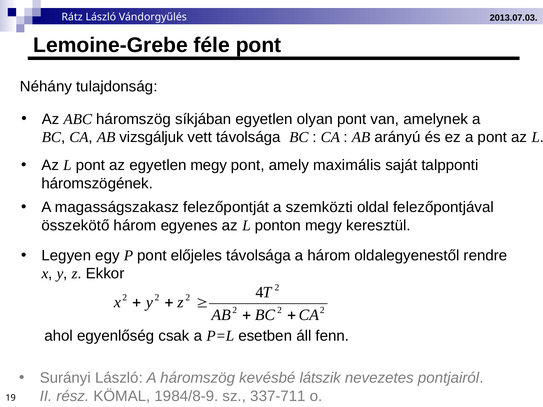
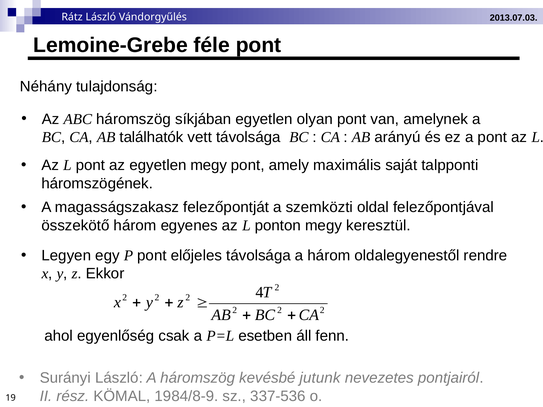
vizsgáljuk: vizsgáljuk -> találhatók (151, 137)
látszik: látszik -> jutunk (320, 378)
337-711: 337-711 -> 337-536 (278, 396)
